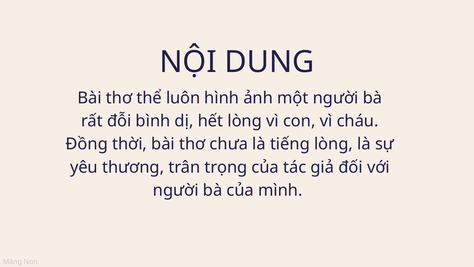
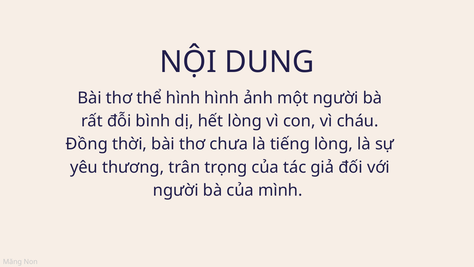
thể luôn: luôn -> hình (183, 98)
